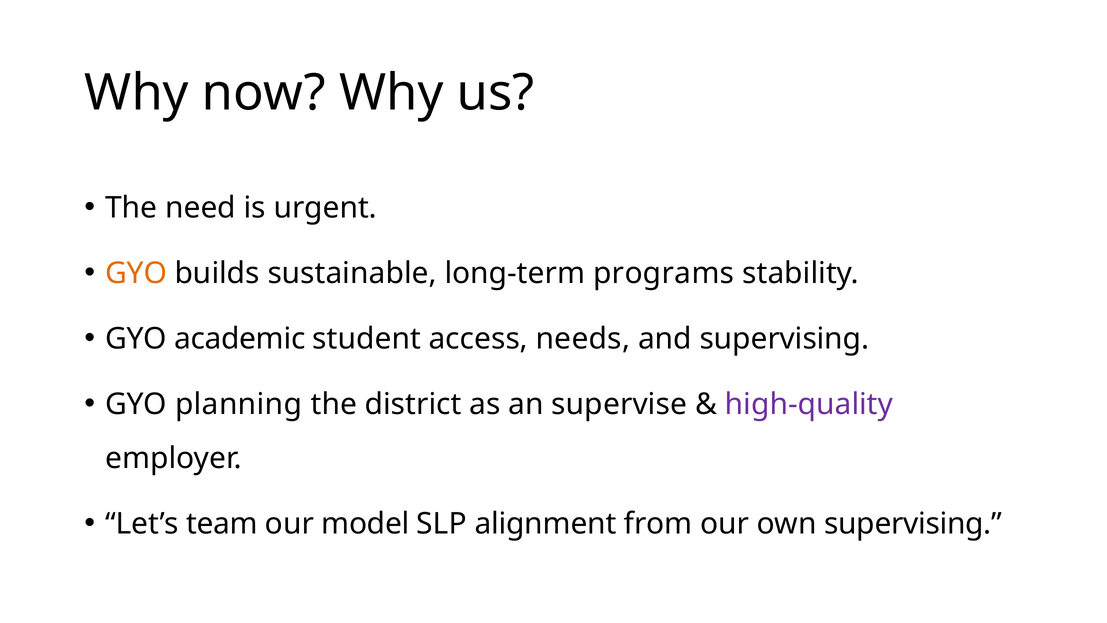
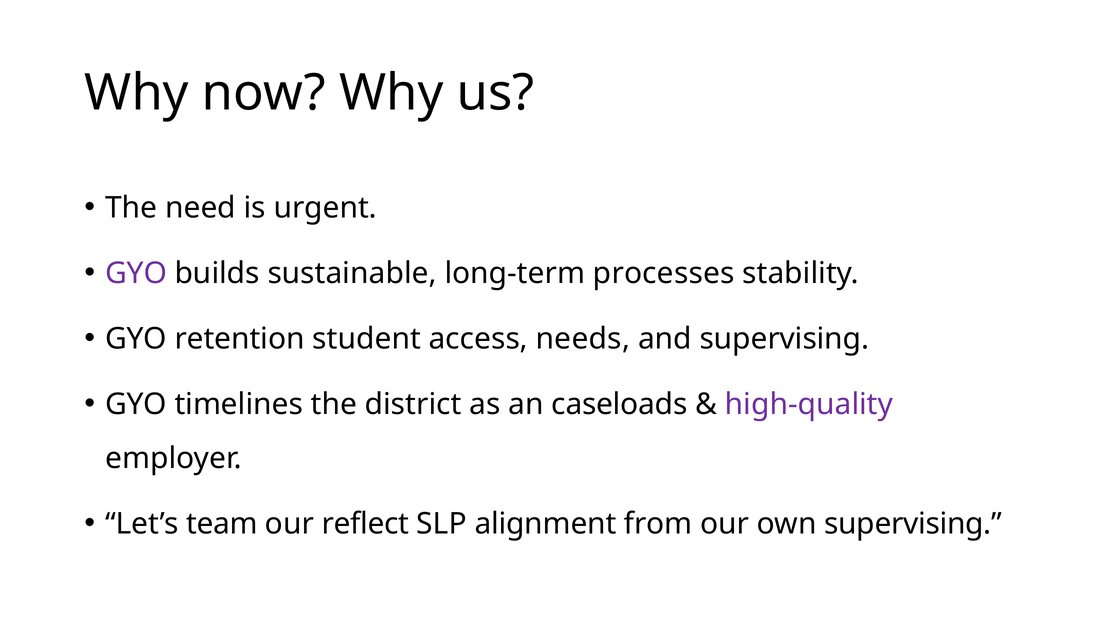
GYO colour: orange -> purple (136, 273)
programs: programs -> processes (664, 273)
academic: academic -> retention (240, 339)
planning: planning -> timelines (239, 404)
supervise: supervise -> caseloads (619, 404)
model: model -> reflect (365, 524)
